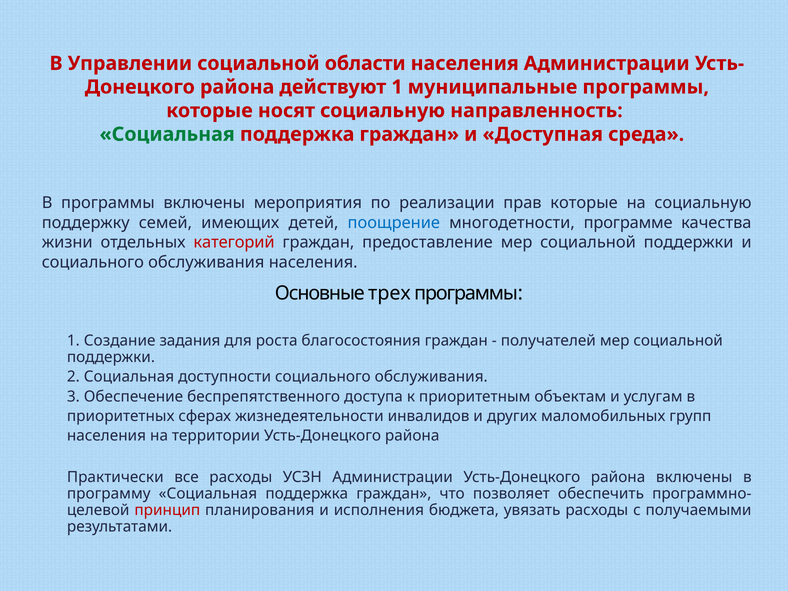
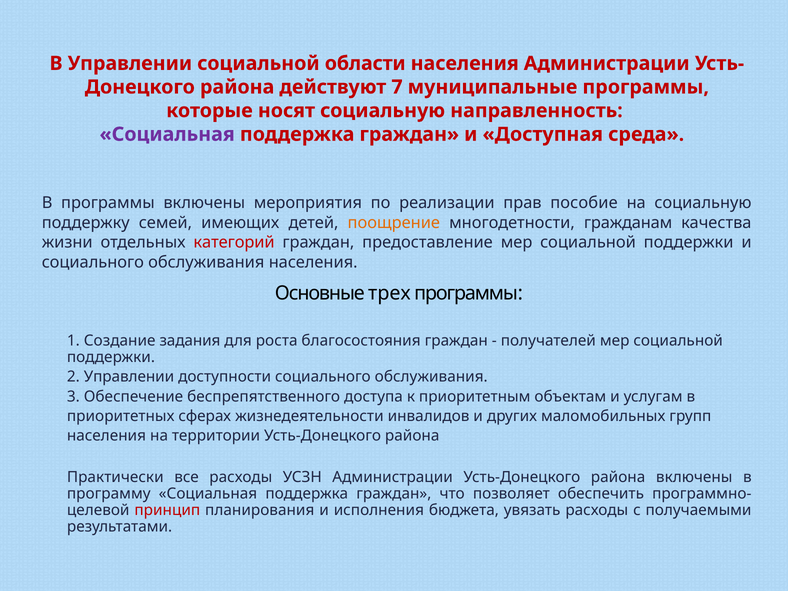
действуют 1: 1 -> 7 (397, 87)
Социальная colour: green -> purple (167, 134)
прав которые: которые -> пособие (584, 203)
поощрение colour: blue -> orange (394, 223)
программе: программе -> гражданам (628, 223)
2 Социальная: Социальная -> Управлении (129, 377)
